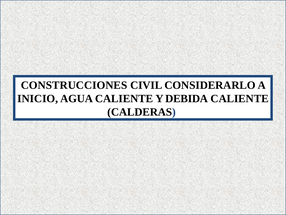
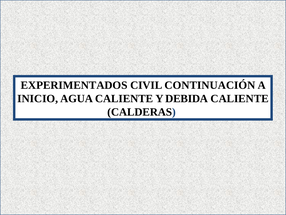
CONSTRUCCIONES: CONSTRUCCIONES -> EXPERIMENTADOS (74, 85)
CONSIDERARLO: CONSIDERARLO -> CONTINUACIÓN (210, 85)
